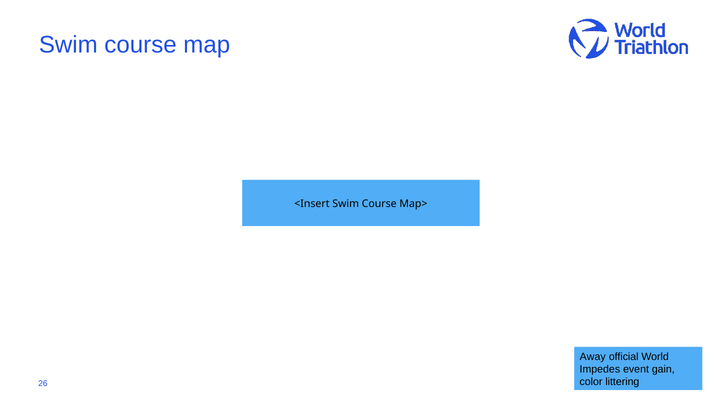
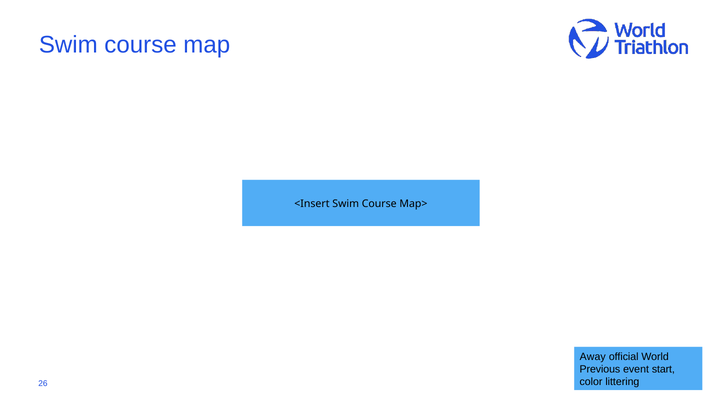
Impedes: Impedes -> Previous (600, 369)
gain: gain -> start (663, 369)
